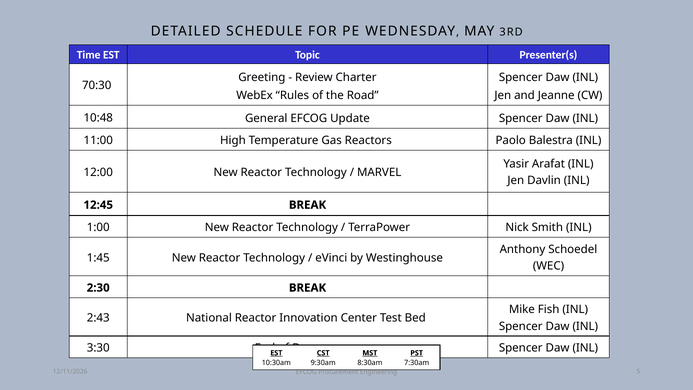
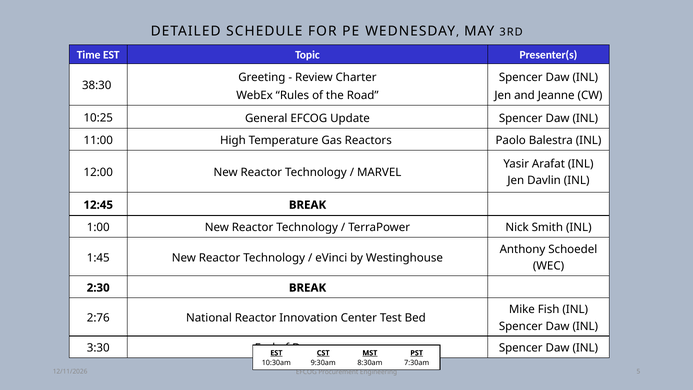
70:30: 70:30 -> 38:30 (97, 86)
10:48: 10:48 -> 10:25 (98, 118)
2:43: 2:43 -> 2:76 (98, 318)
